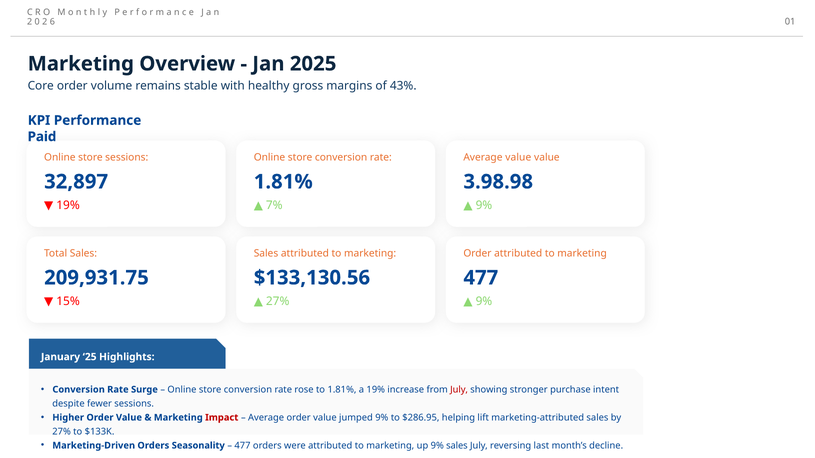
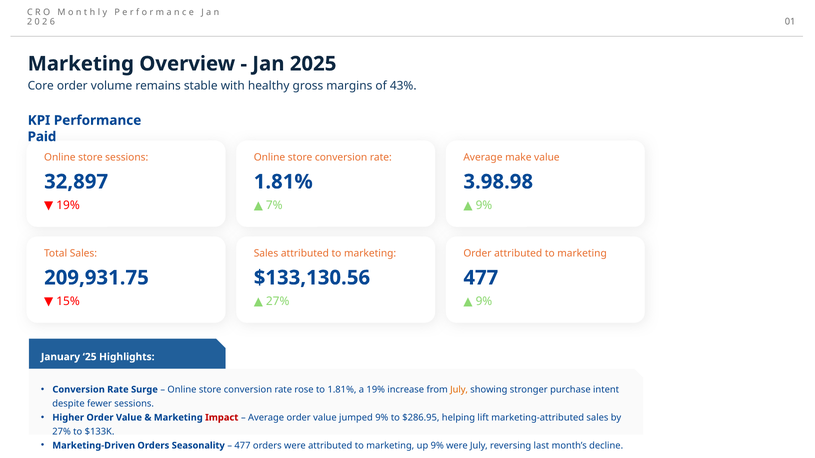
Average value: value -> make (518, 158)
July colour: red -> orange (459, 390)
9% sales: sales -> were (457, 446)
